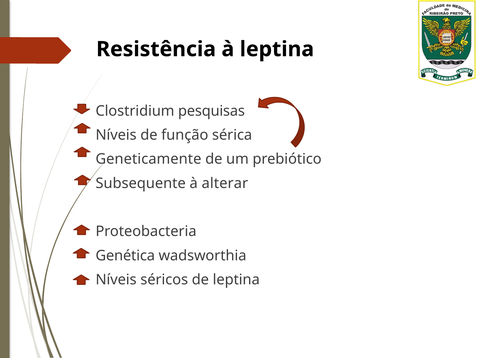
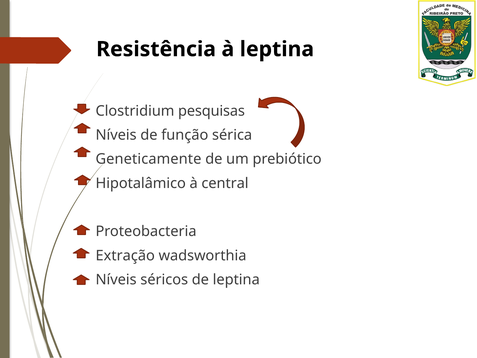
Subsequente: Subsequente -> Hipotalâmico (141, 183)
alterar: alterar -> central (225, 183)
Genética: Genética -> Extração (125, 255)
